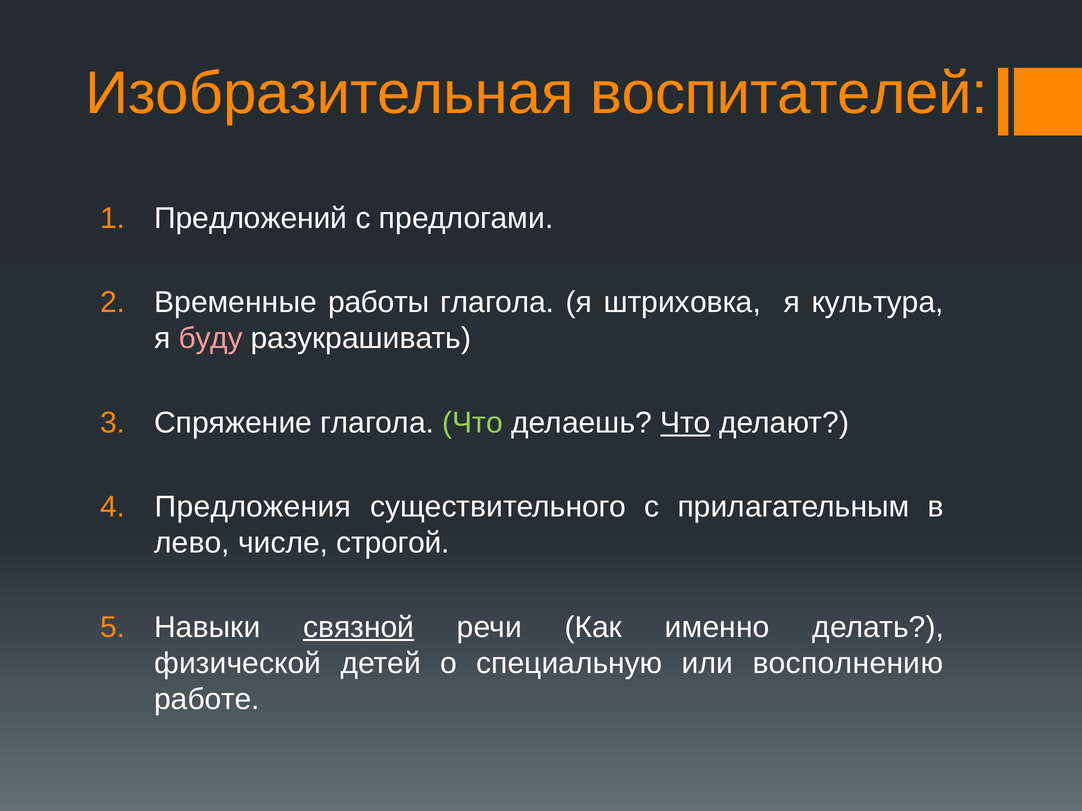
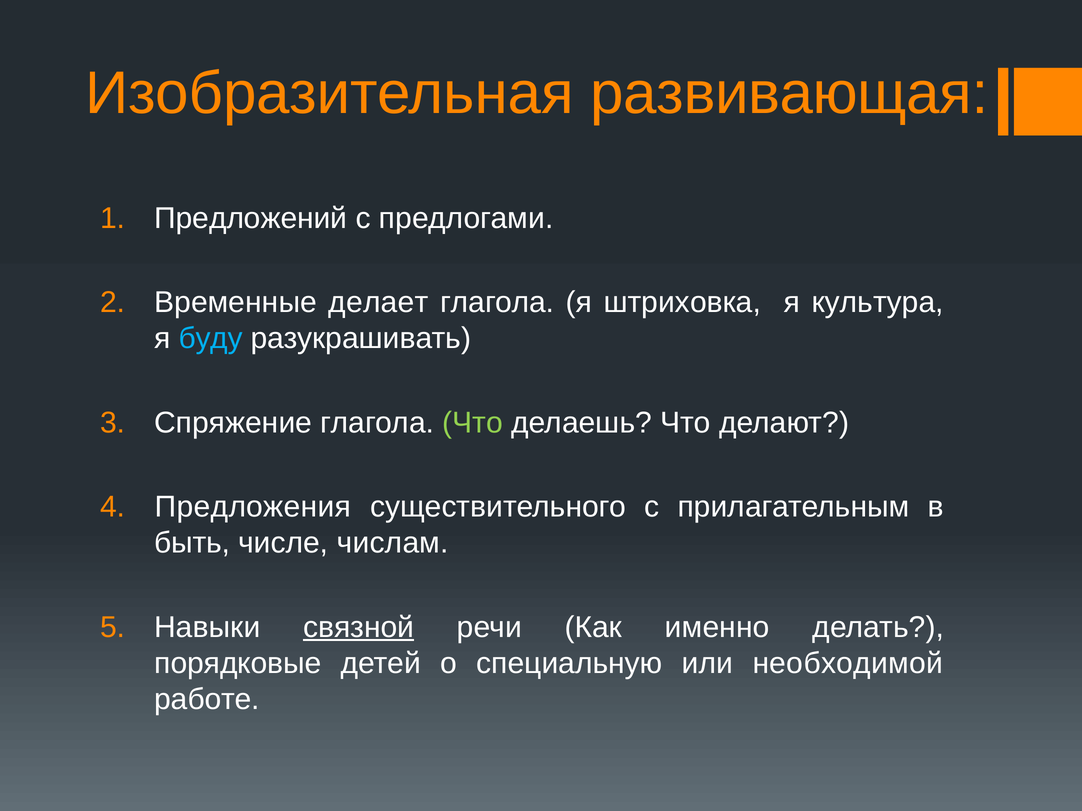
воспитателей: воспитателей -> развивающая (789, 94)
работы: работы -> делает (378, 303)
буду colour: pink -> light blue (211, 339)
Что underline: present -> none (686, 423)
лево: лево -> быть (192, 543)
строгой: строгой -> числам (393, 543)
физической: физической -> порядковые (238, 664)
восполнению: восполнению -> необходимой (848, 664)
